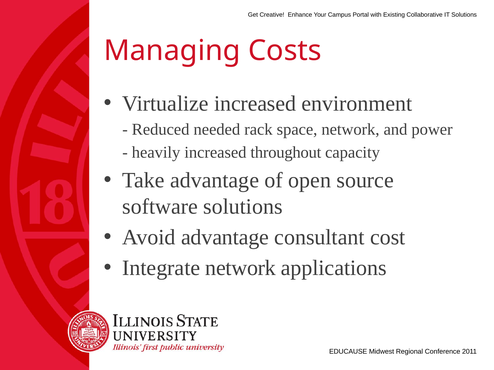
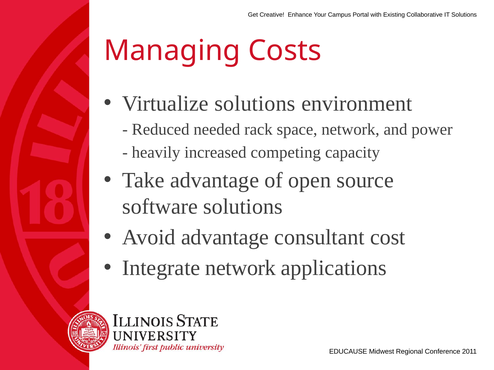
Virtualize increased: increased -> solutions (255, 104)
throughout: throughout -> competing (286, 153)
